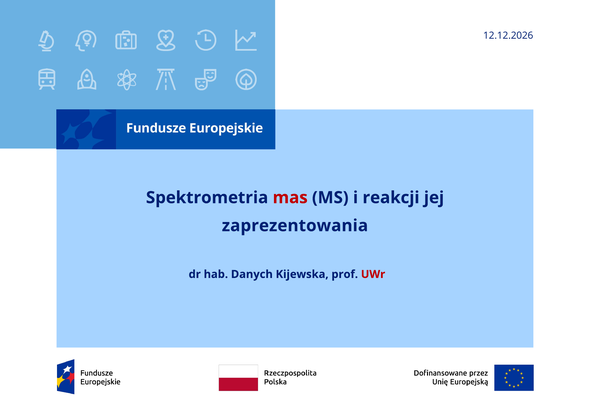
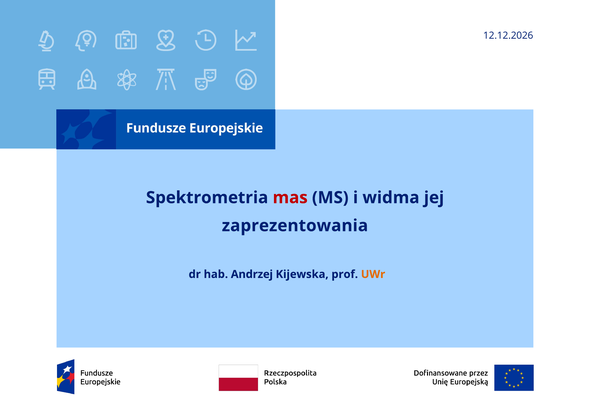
reakcji: reakcji -> widma (391, 198)
Danych: Danych -> Andrzej (252, 274)
UWr colour: red -> orange (373, 274)
